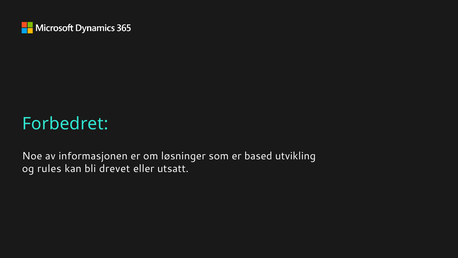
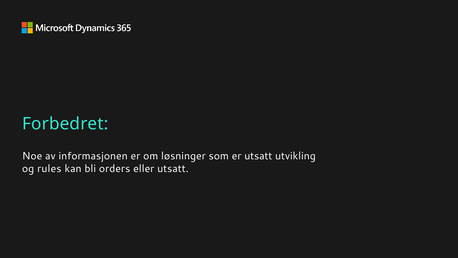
er based: based -> utsatt (258, 156)
drevet: drevet -> orders (115, 168)
